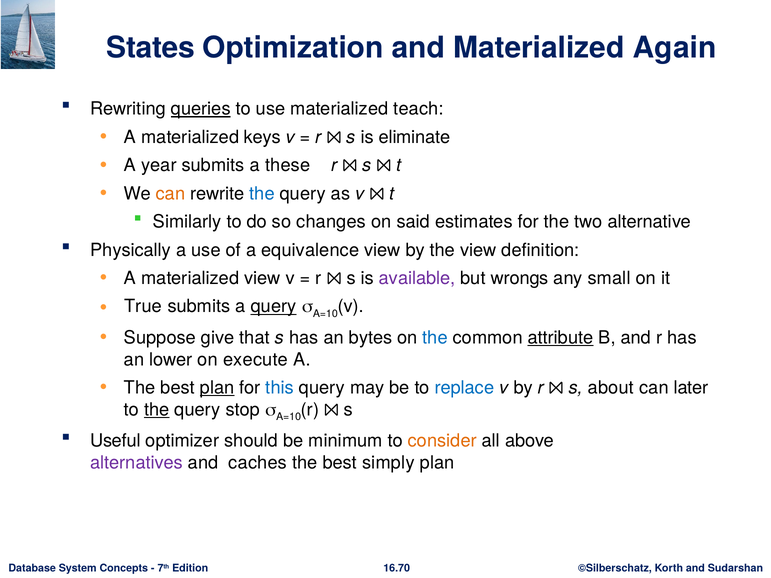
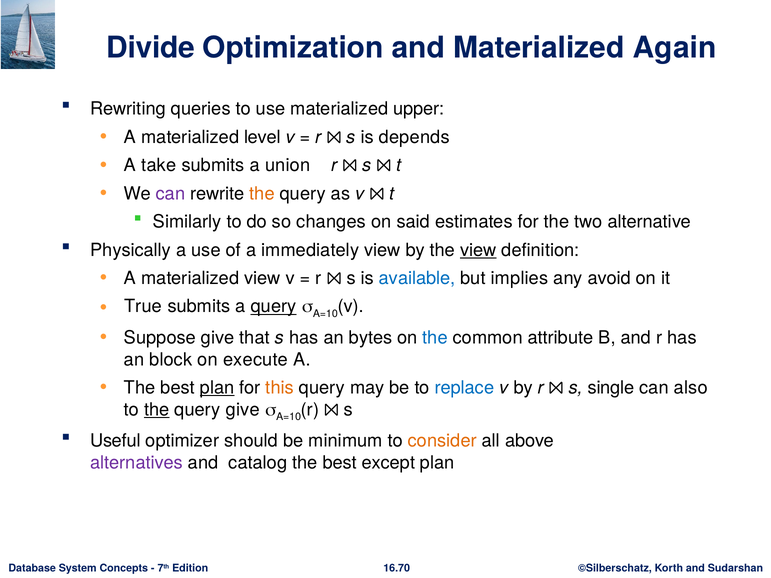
States: States -> Divide (151, 48)
queries underline: present -> none (201, 109)
teach: teach -> upper (419, 109)
keys: keys -> level (262, 137)
eliminate: eliminate -> depends (414, 137)
year: year -> take (159, 165)
these: these -> union (288, 165)
can colour: orange -> purple (171, 194)
the colour: blue -> orange (262, 194)
equivalence: equivalence -> immediately (310, 250)
view underline: none -> present (478, 250)
available colour: purple -> blue (417, 278)
wrongs: wrongs -> implies (519, 278)
small: small -> avoid (609, 278)
attribute underline: present -> none (561, 338)
lower: lower -> block (171, 360)
this colour: blue -> orange (280, 388)
about: about -> single (611, 388)
later: later -> also (691, 388)
query stop: stop -> give (243, 410)
caches: caches -> catalog (258, 463)
simply: simply -> except (389, 463)
